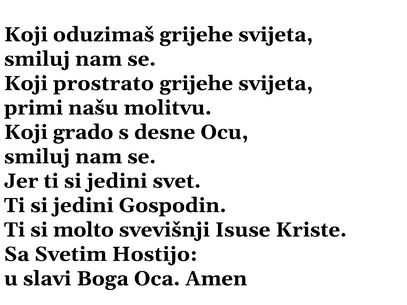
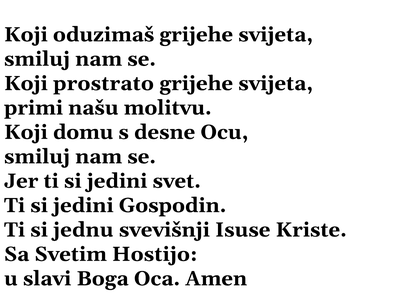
grado: grado -> domu (83, 132)
molto: molto -> jednu (83, 230)
